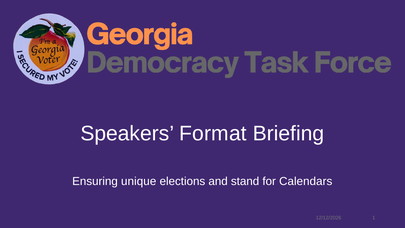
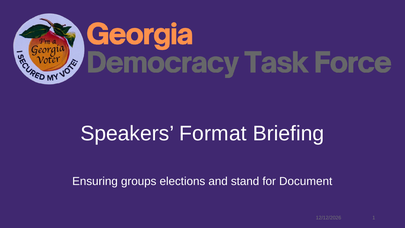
unique: unique -> groups (139, 181)
Calendars: Calendars -> Document (306, 181)
